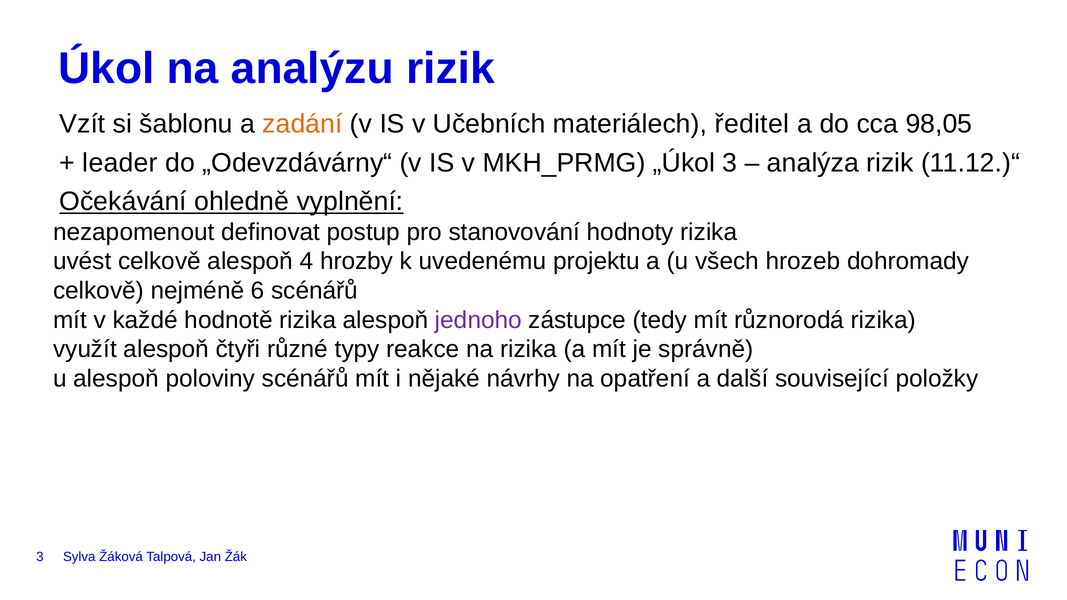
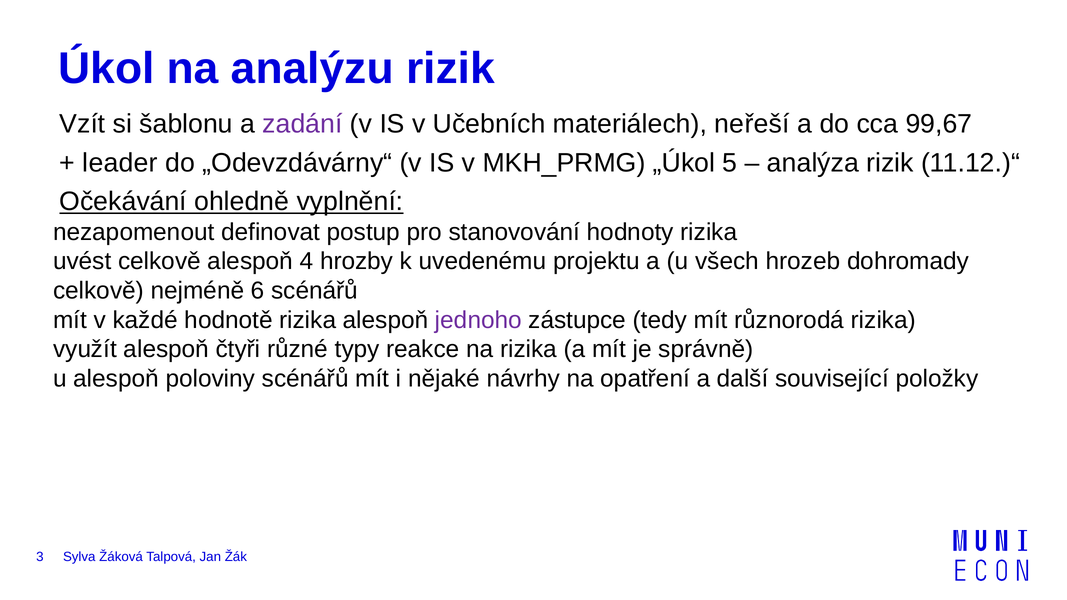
zadání colour: orange -> purple (302, 124)
ředitel: ředitel -> neřeší (752, 124)
98,05: 98,05 -> 99,67 (939, 124)
„Úkol 3: 3 -> 5 (730, 163)
